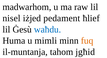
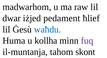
nisel: nisel -> dwar (12, 18)
mimli: mimli -> kollha (46, 40)
fuq colour: orange -> purple (87, 40)
jgħid: jgħid -> skont (85, 52)
